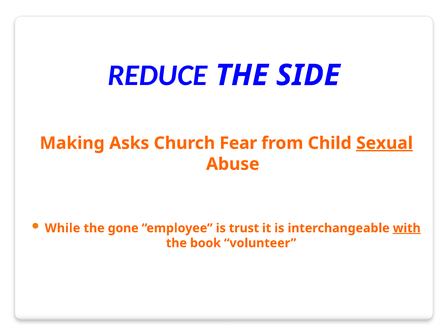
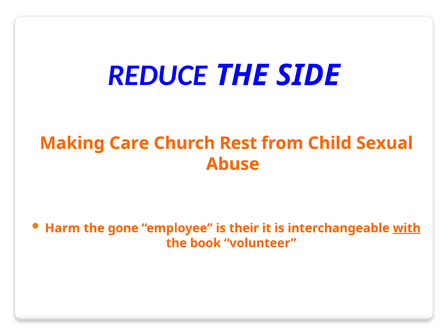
Asks: Asks -> Care (129, 143)
Fear: Fear -> Rest (238, 143)
Sexual underline: present -> none (385, 143)
While: While -> Harm (62, 228)
trust: trust -> their (244, 228)
